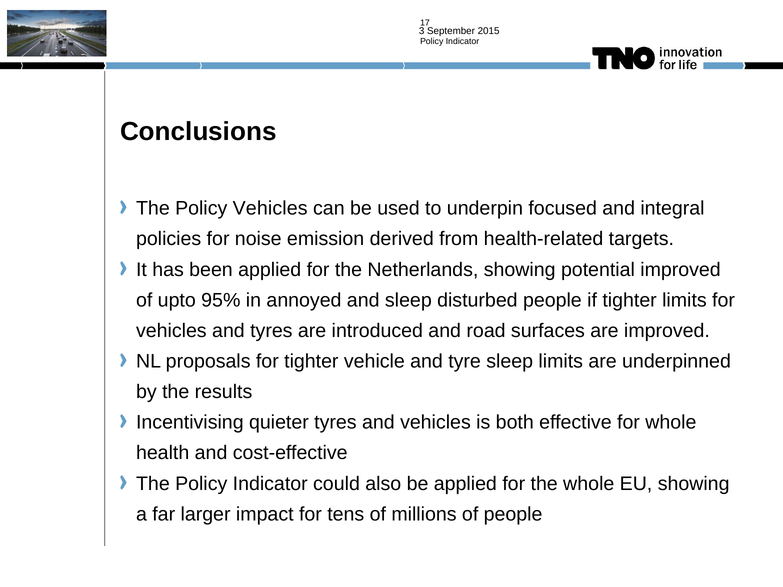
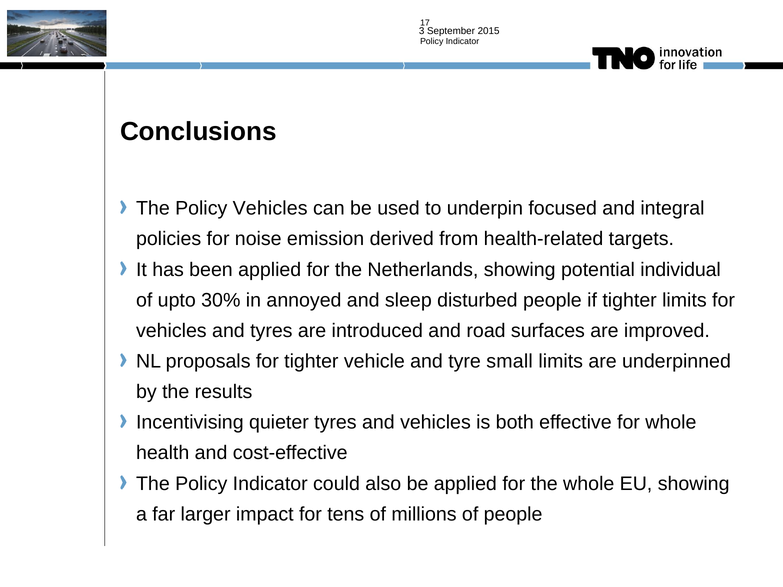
potential improved: improved -> individual (681, 270)
95%: 95% -> 30% (221, 300)
tyre sleep: sleep -> small (510, 361)
